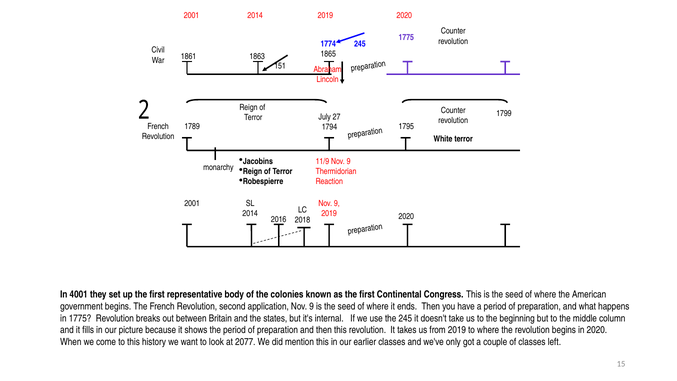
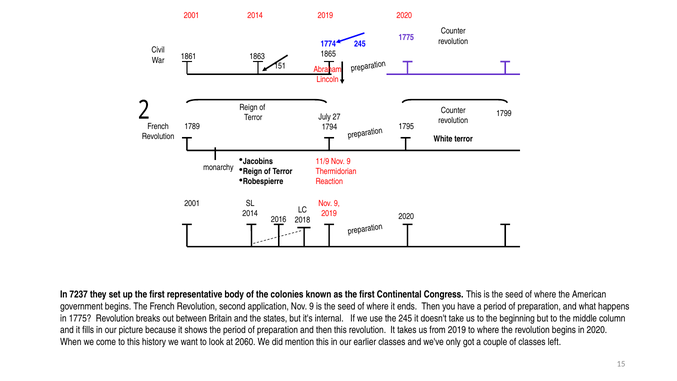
4001: 4001 -> 7237 (79, 294)
2077: 2077 -> 2060 (245, 342)
